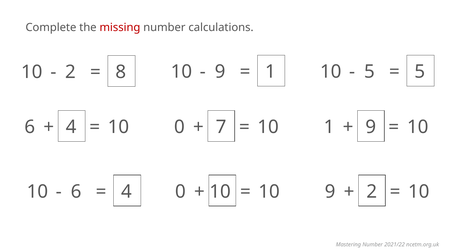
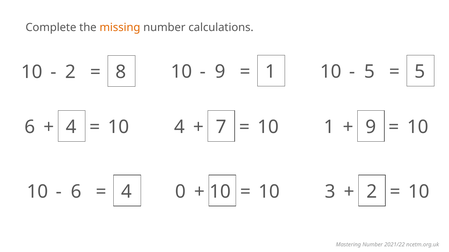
missing colour: red -> orange (120, 27)
0: 0 -> 4 (179, 127)
9: 9 -> 3 (330, 192)
